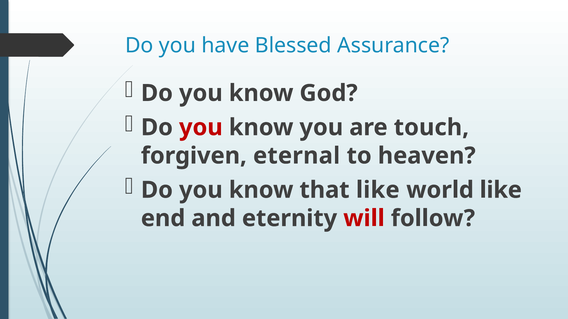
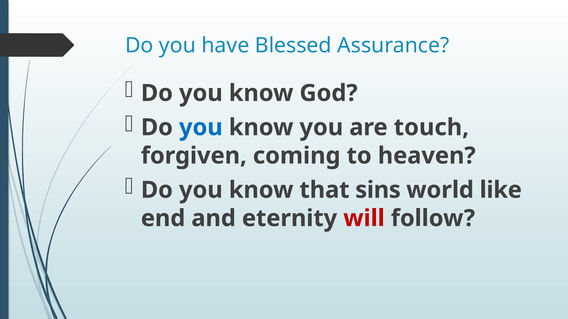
you colour: red -> blue (201, 128)
eternal: eternal -> coming (297, 156)
that like: like -> sins (378, 190)
